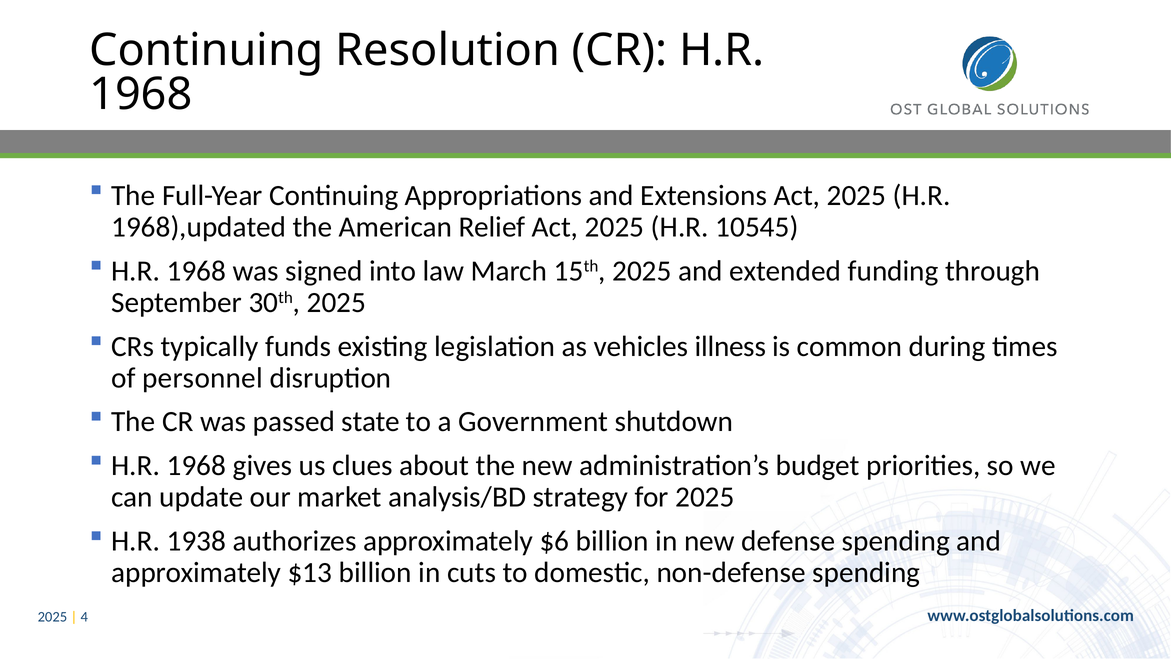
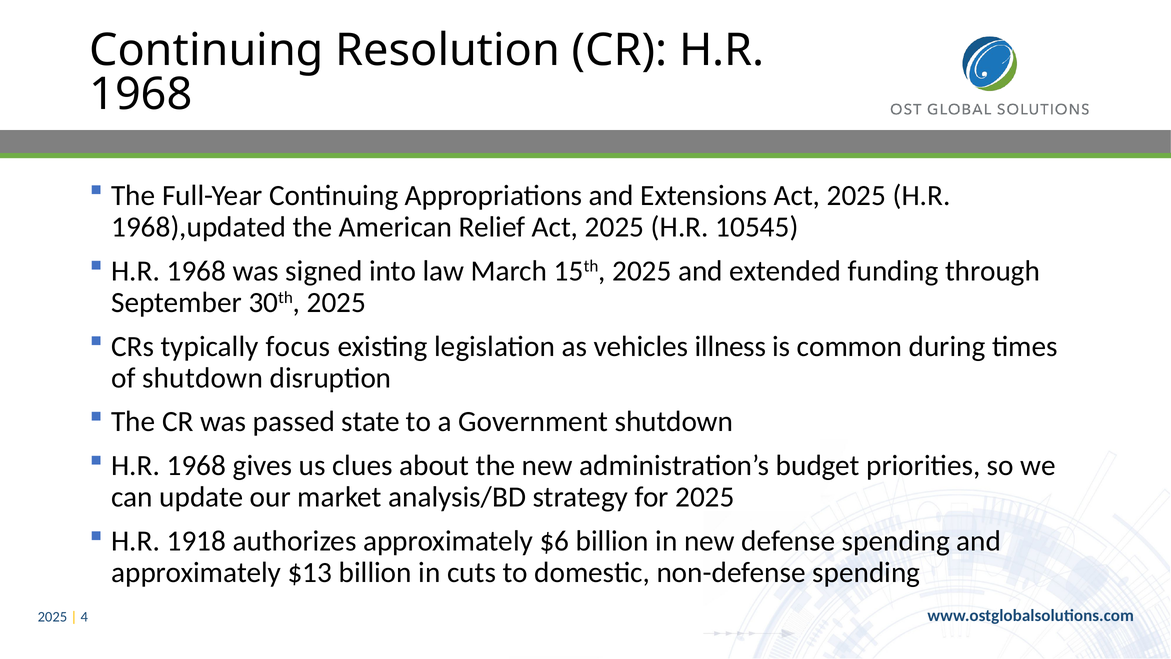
funds: funds -> focus (298, 346)
of personnel: personnel -> shutdown (203, 378)
1938: 1938 -> 1918 (196, 541)
